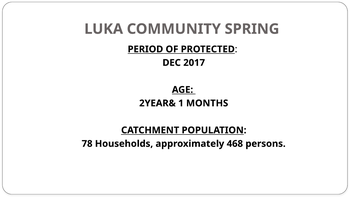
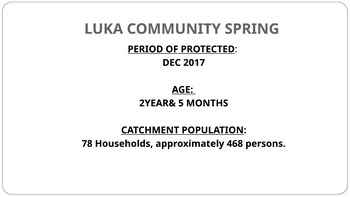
1: 1 -> 5 (181, 103)
